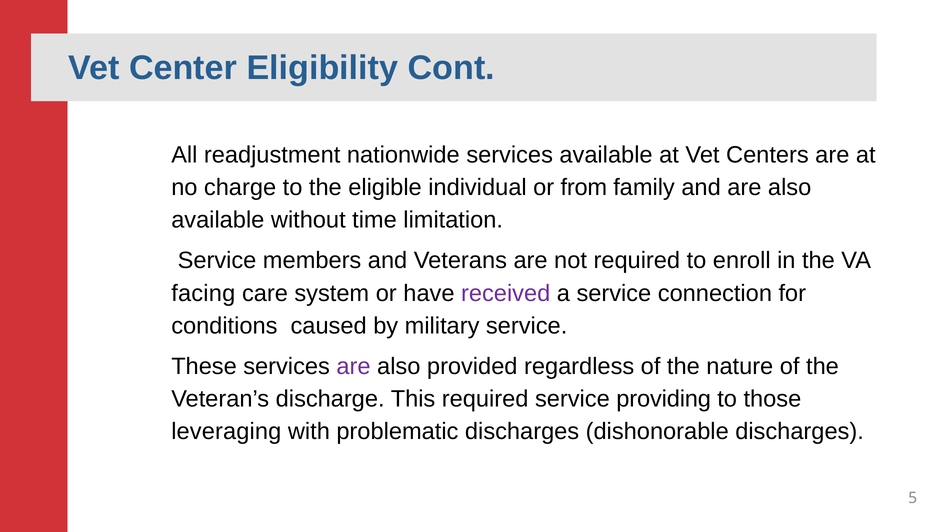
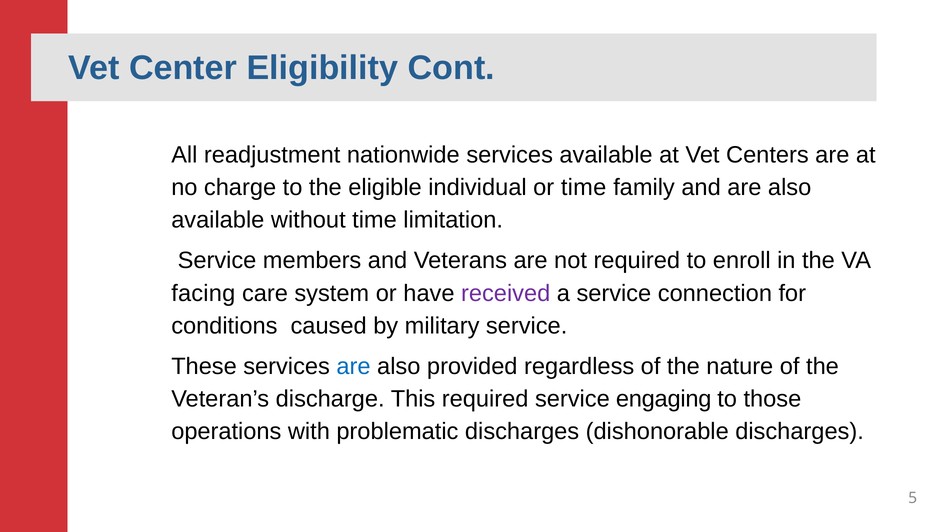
or from: from -> time (584, 187)
are colour: purple -> blue (354, 366)
providing: providing -> engaging (664, 399)
leveraging: leveraging -> operations (226, 431)
